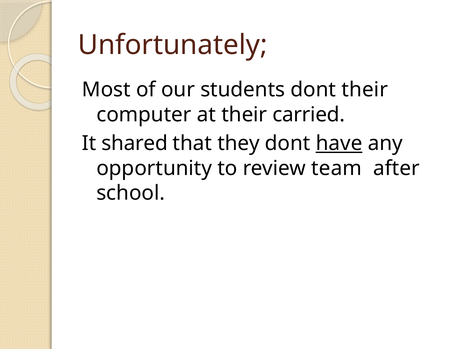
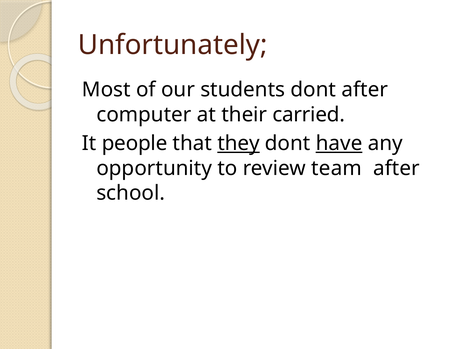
dont their: their -> after (365, 90)
shared: shared -> people (135, 144)
they underline: none -> present (238, 144)
